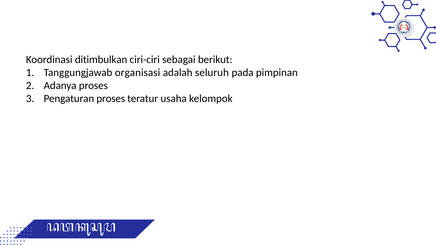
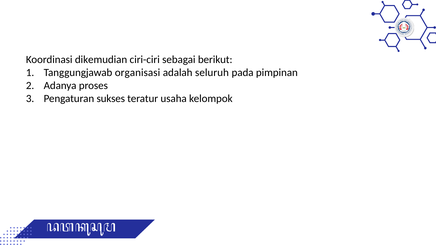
ditimbulkan: ditimbulkan -> dikemudian (101, 60)
Pengaturan proses: proses -> sukses (111, 99)
